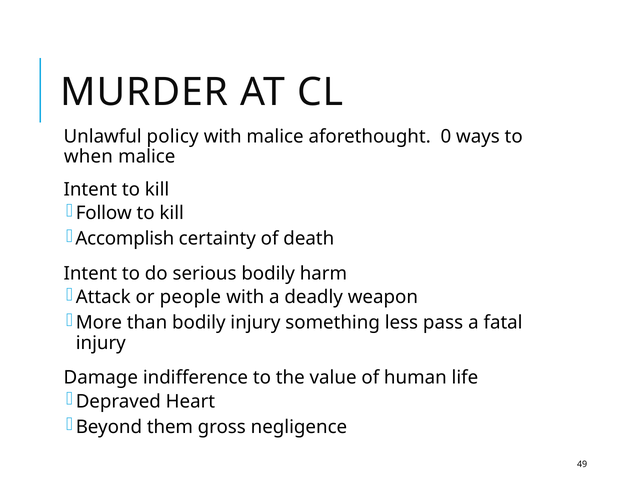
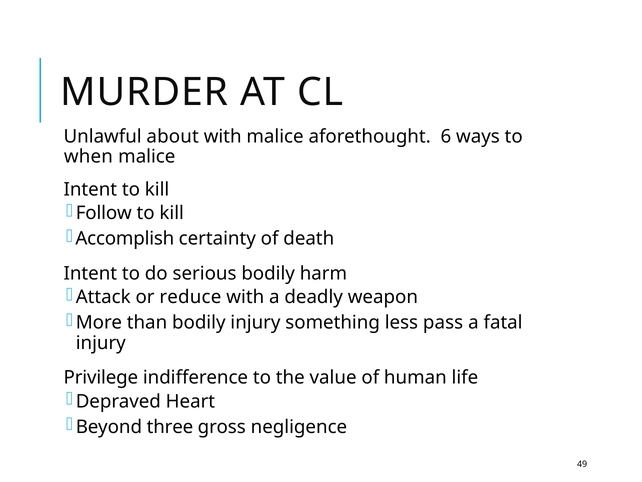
policy: policy -> about (173, 136)
0: 0 -> 6 (446, 136)
people: people -> reduce (190, 297)
Damage: Damage -> Privilege (101, 377)
them: them -> three (170, 427)
